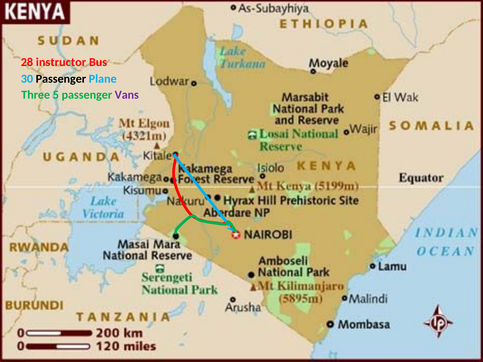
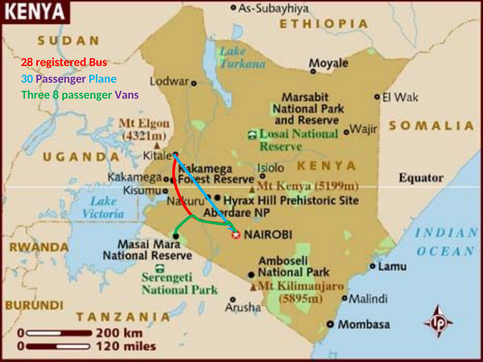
instructor: instructor -> registered (61, 62)
Passenger colour: black -> purple (61, 79)
5: 5 -> 8 (56, 95)
